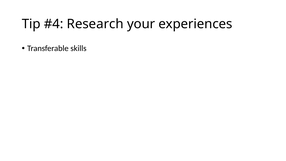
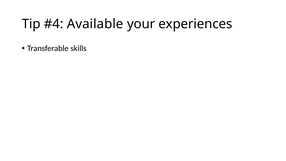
Research: Research -> Available (95, 24)
